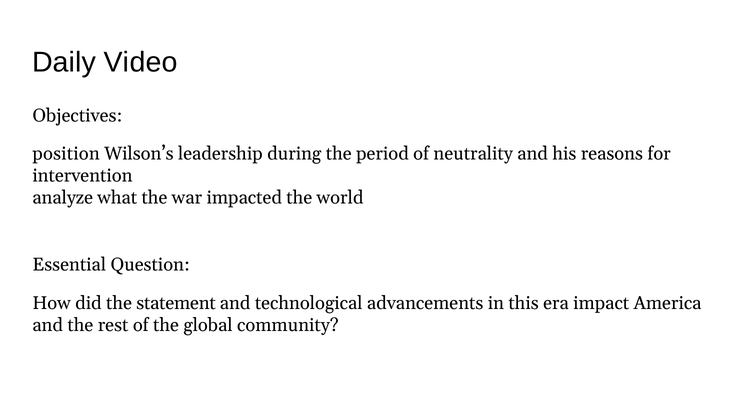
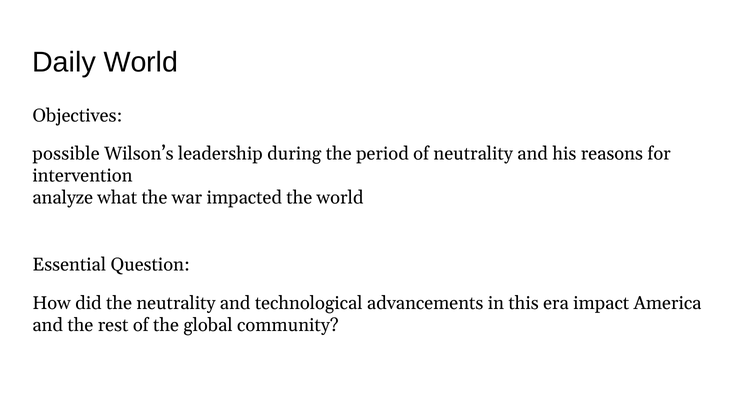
Daily Video: Video -> World (141, 62)
position: position -> possible (66, 154)
the statement: statement -> neutrality (176, 303)
